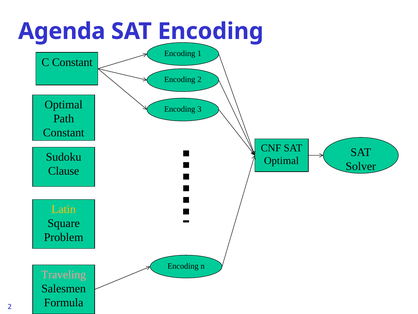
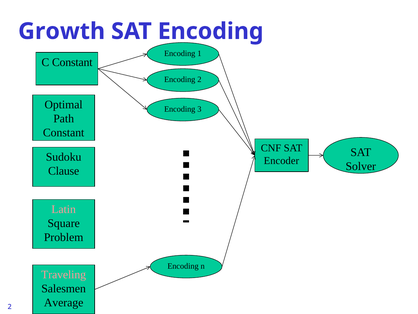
Agenda: Agenda -> Growth (62, 31)
Optimal: Optimal -> Encoder (281, 160)
Latin colour: yellow -> pink (64, 209)
Formula: Formula -> Average (64, 302)
